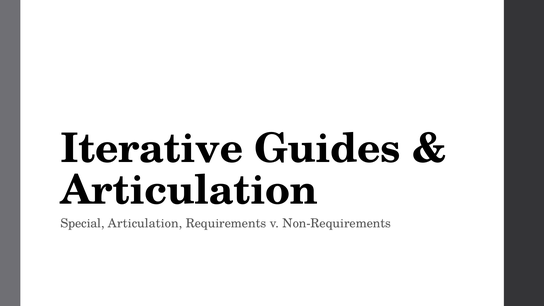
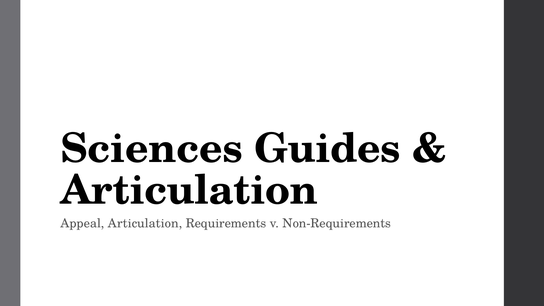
Iterative: Iterative -> Sciences (152, 149)
Special: Special -> Appeal (82, 223)
